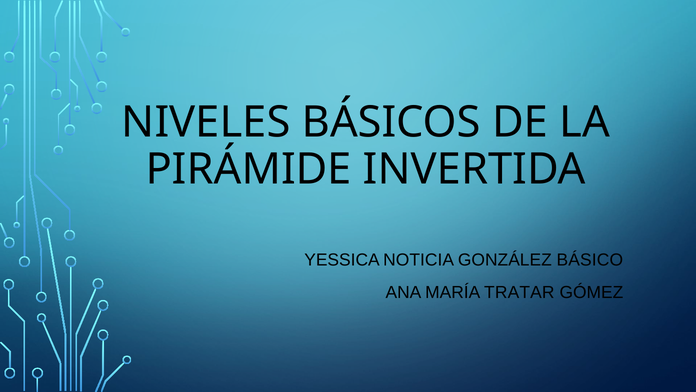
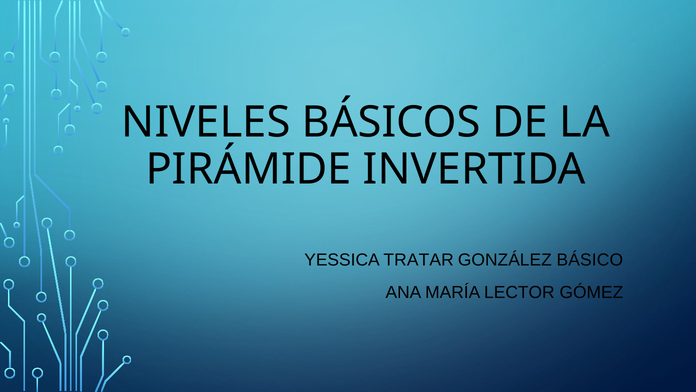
NOTICIA: NOTICIA -> TRATAR (419, 260)
TRATAR: TRATAR -> LECTOR (519, 292)
